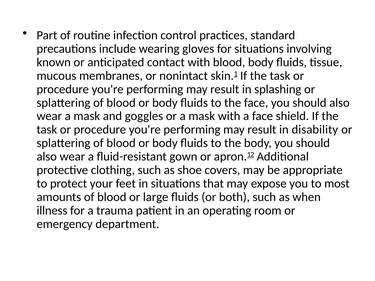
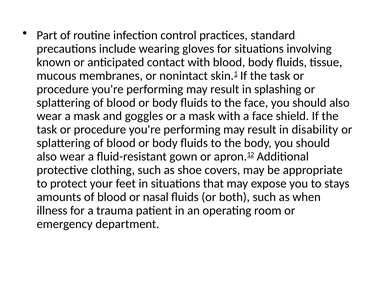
most: most -> stays (337, 184)
large: large -> nasal (156, 197)
